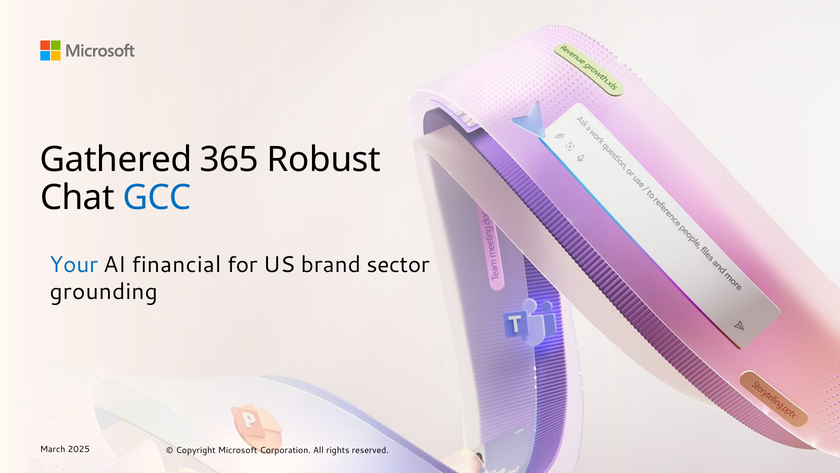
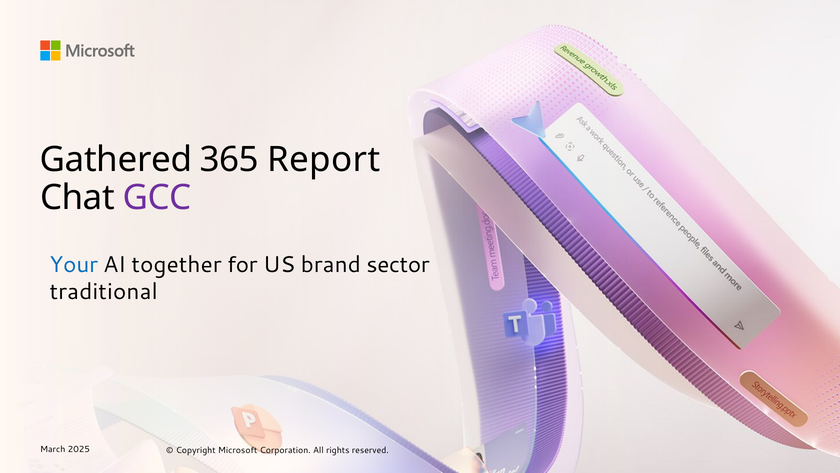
Robust: Robust -> Report (324, 160)
GCC colour: blue -> purple (157, 198)
financial: financial -> together (177, 264)
grounding: grounding -> traditional (104, 292)
